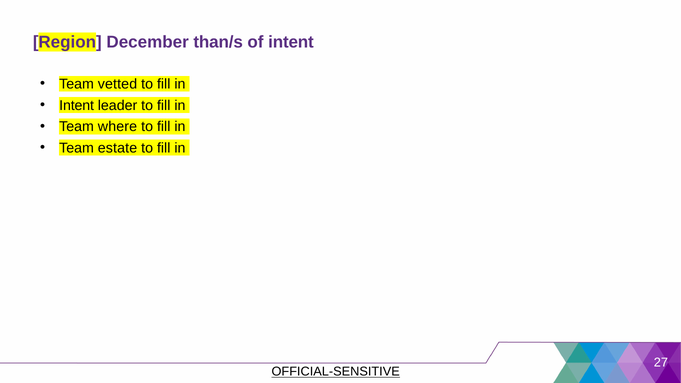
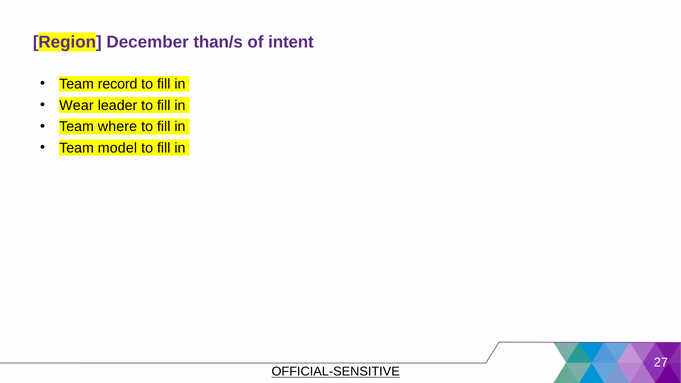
vetted: vetted -> record (118, 84)
Intent: Intent -> Wear (76, 105)
estate: estate -> model (117, 148)
